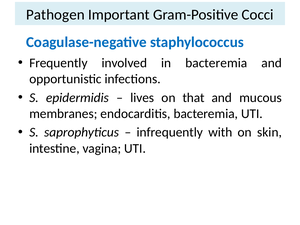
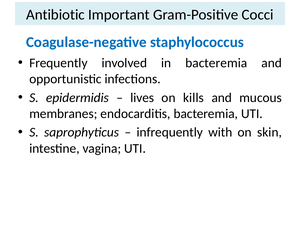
Pathogen: Pathogen -> Antibiotic (55, 15)
that: that -> kills (193, 98)
